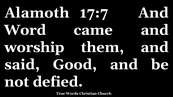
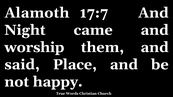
Word: Word -> Night (25, 30)
Good: Good -> Place (75, 65)
defied: defied -> happy (58, 82)
